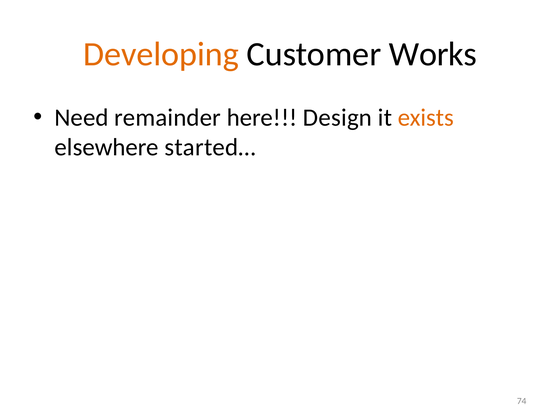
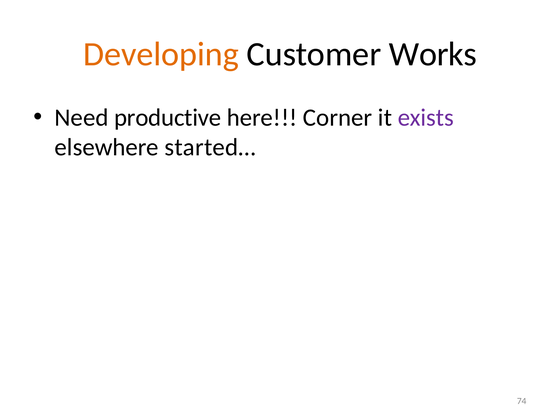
remainder: remainder -> productive (168, 117)
Design: Design -> Corner (338, 117)
exists colour: orange -> purple (426, 117)
